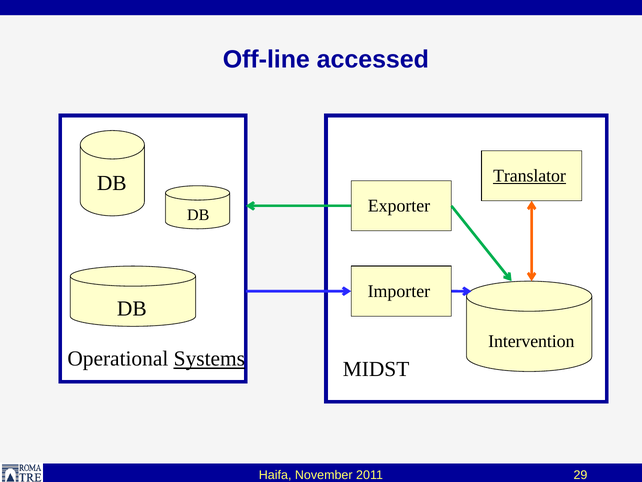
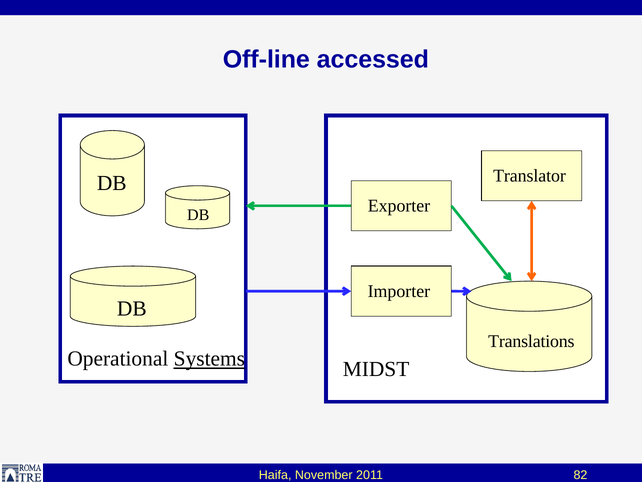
Translator underline: present -> none (530, 176)
Intervention: Intervention -> Translations (531, 341)
29: 29 -> 82 (580, 475)
